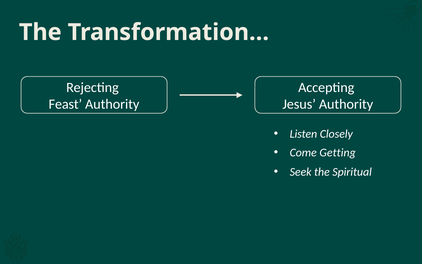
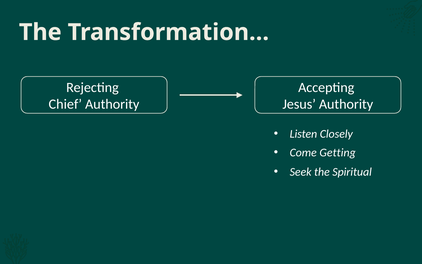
Feast: Feast -> Chief (65, 104)
